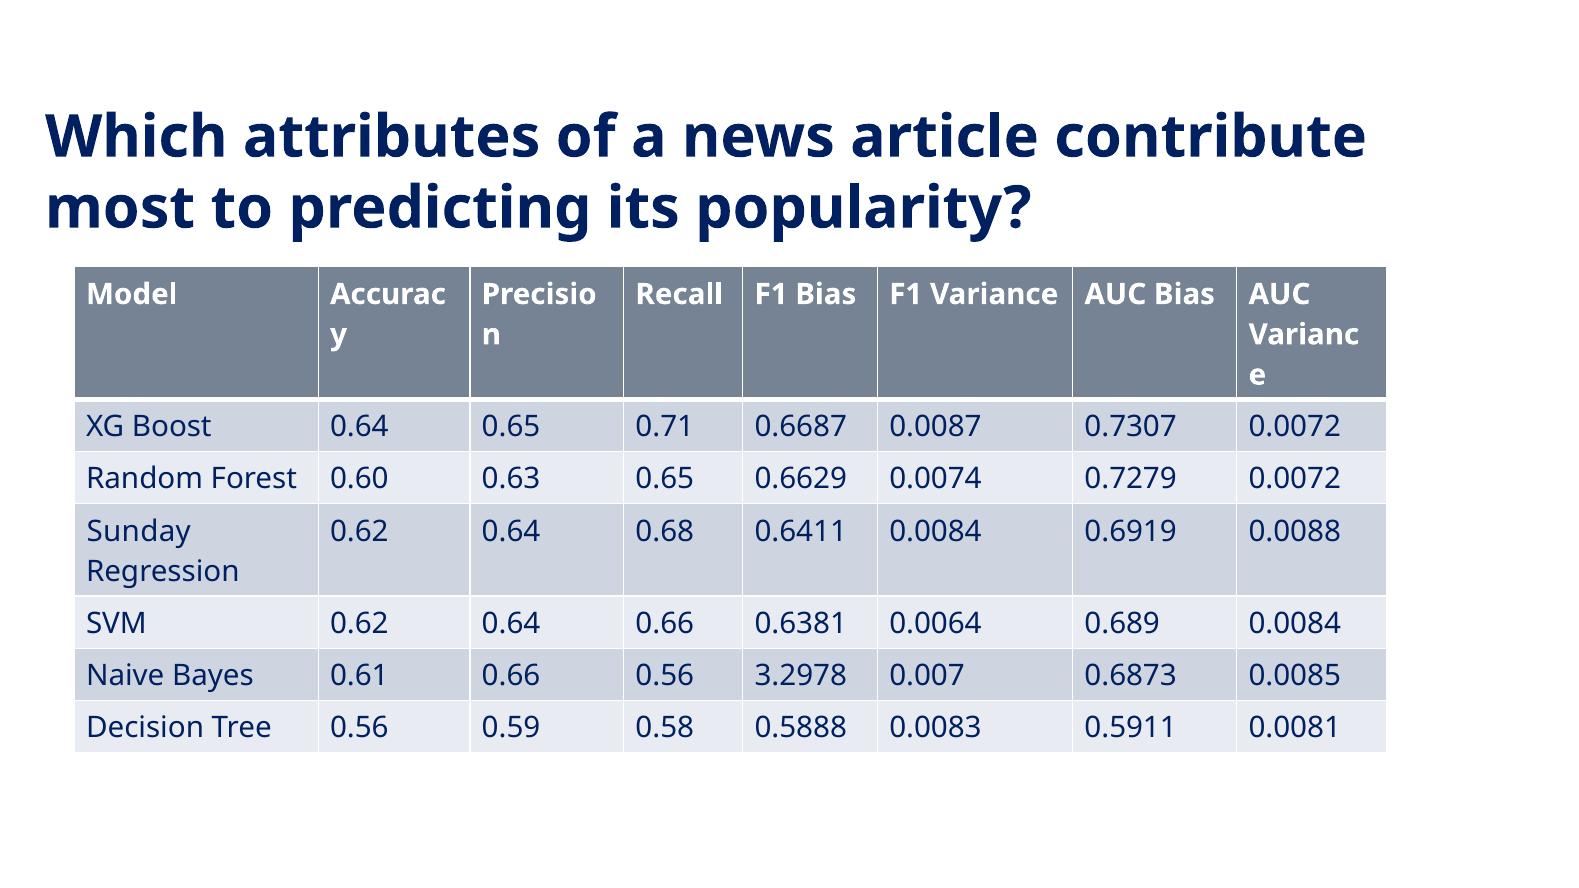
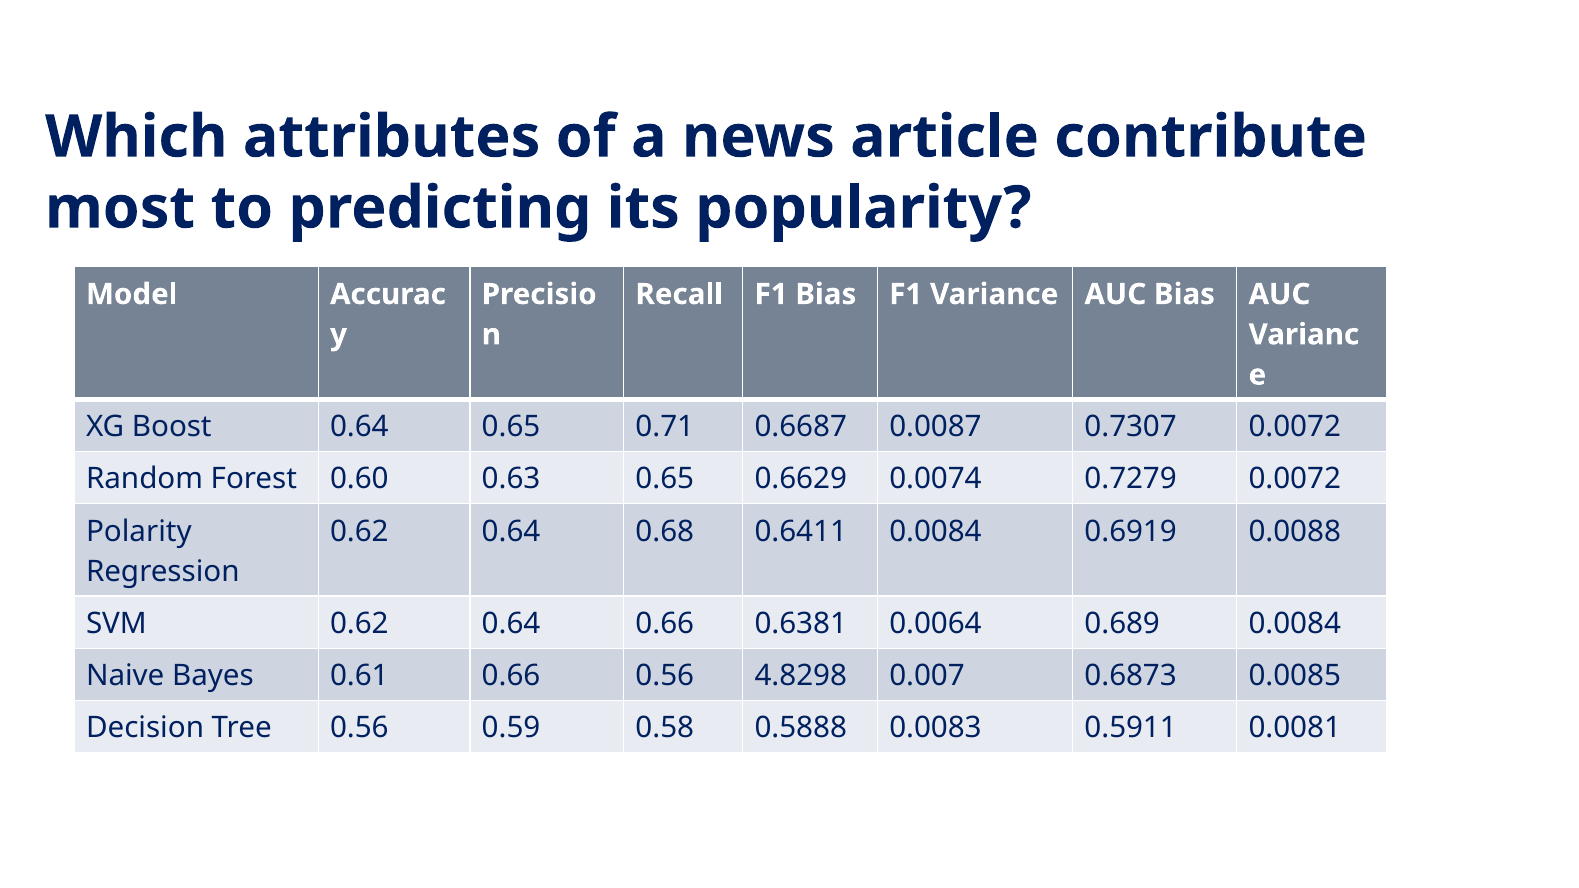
Sunday: Sunday -> Polarity (139, 531)
3.2978: 3.2978 -> 4.8298 (801, 676)
